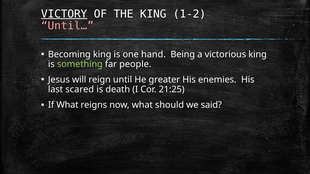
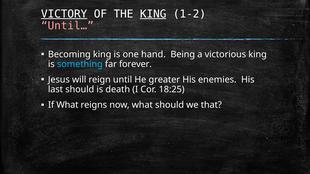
KING underline: none -> present (153, 14)
something colour: light green -> light blue (80, 64)
people: people -> forever (135, 64)
last scared: scared -> should (80, 90)
21:25: 21:25 -> 18:25 (172, 90)
said: said -> that (211, 105)
